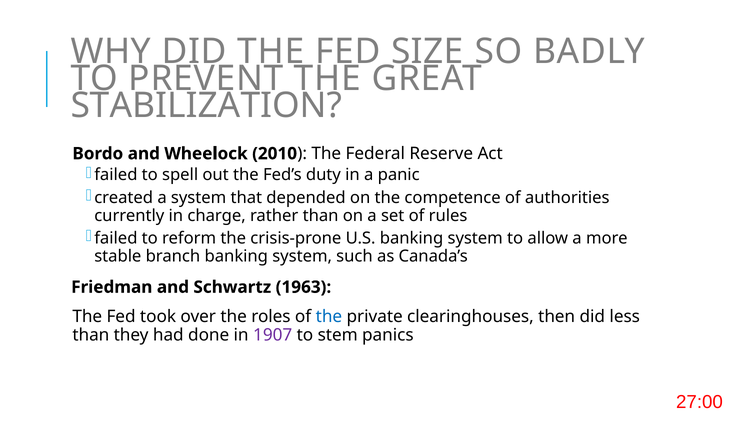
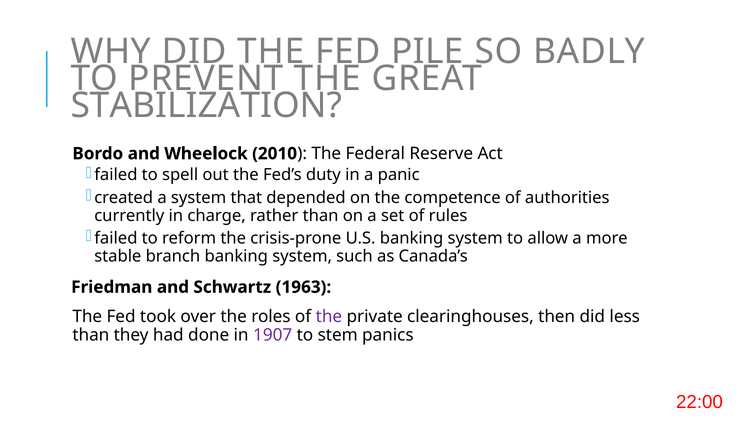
SIZE: SIZE -> PILE (427, 51)
the colour: blue -> purple (329, 317)
27:00: 27:00 -> 22:00 (699, 402)
